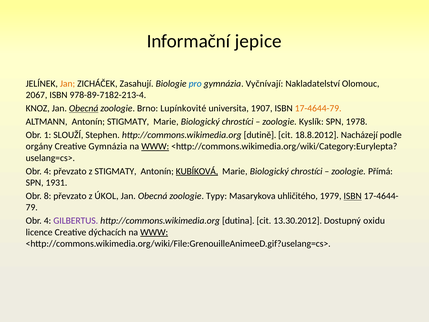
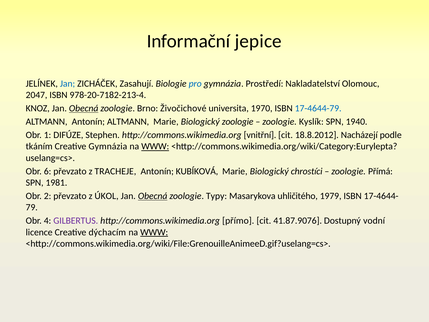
Jan colour: orange -> blue (68, 84)
Vyčnívají: Vyčnívají -> Prostředí (264, 84)
2067: 2067 -> 2047 (37, 95)
978-89-7182-213-4: 978-89-7182-213-4 -> 978-20-7182-213-4 (108, 95)
Lupínkovité: Lupínkovité -> Živočichové (183, 108)
1907: 1907 -> 1970 (262, 108)
17-4644-79 colour: orange -> blue (318, 108)
Antonín STIGMATY: STIGMATY -> ALTMANN (128, 122)
chrostíci: chrostíci -> zoologie (238, 122)
1978: 1978 -> 1940 (357, 122)
SLOUŽÍ: SLOUŽÍ -> DIFÚZE (68, 135)
dutině: dutině -> vnitřní (260, 135)
orgány: orgány -> tkáním (39, 146)
4: 4 -> 6 (48, 171)
z STIGMATY: STIGMATY -> TRACHEJE (115, 171)
KUBÍKOVÁ underline: present -> none (197, 171)
1931: 1931 -> 1981 (56, 183)
8: 8 -> 2 (48, 196)
Obecná underline: none -> present (153, 196)
ISBN underline: present -> none (353, 196)
dutina: dutina -> přímo (238, 221)
13.30.2012: 13.30.2012 -> 41.87.9076 (298, 221)
oxidu: oxidu -> vodní (374, 221)
dýchacích: dýchacích -> dýchacím (107, 232)
